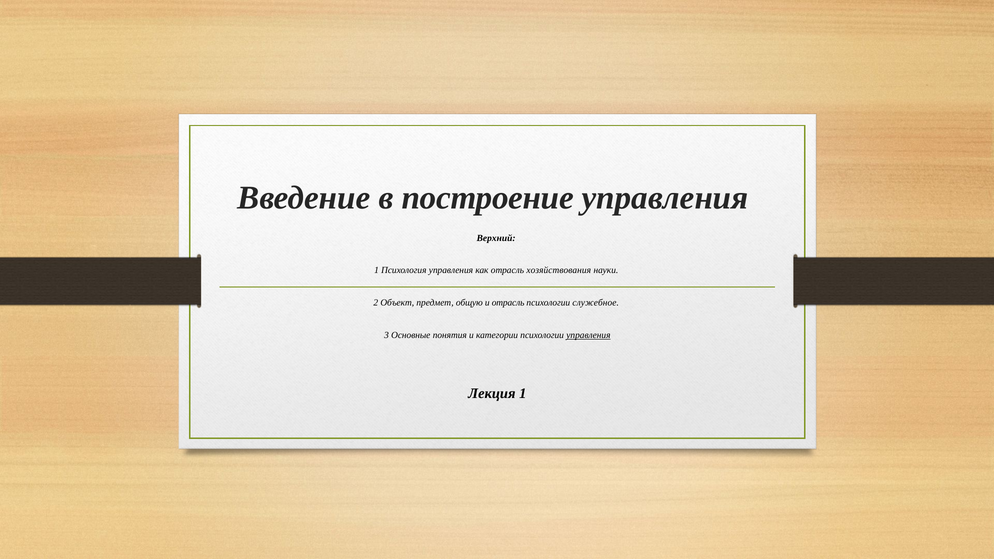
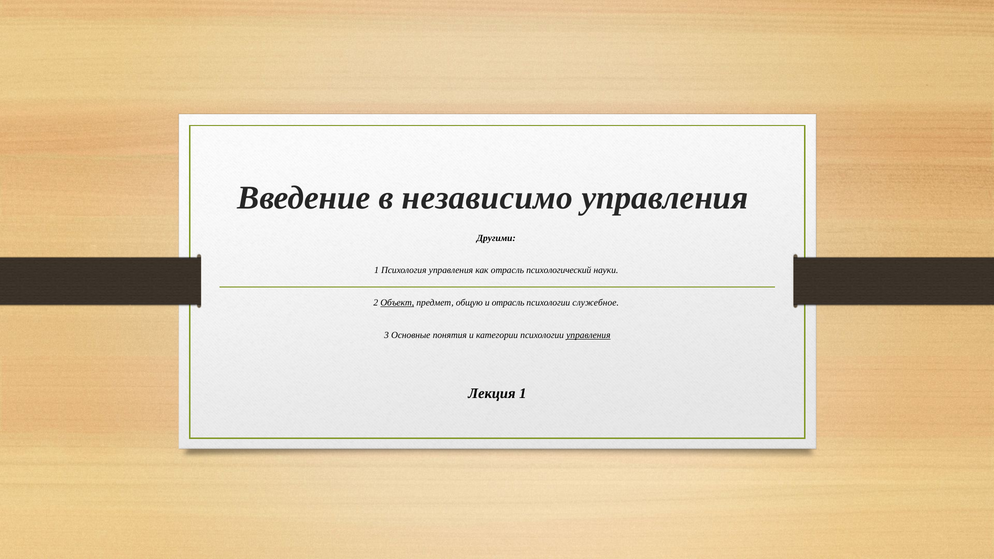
построение: построение -> независимо (487, 198)
Верхний: Верхний -> Другими (496, 238)
хозяйствования: хозяйствования -> психологический (559, 270)
Объект underline: none -> present (397, 303)
